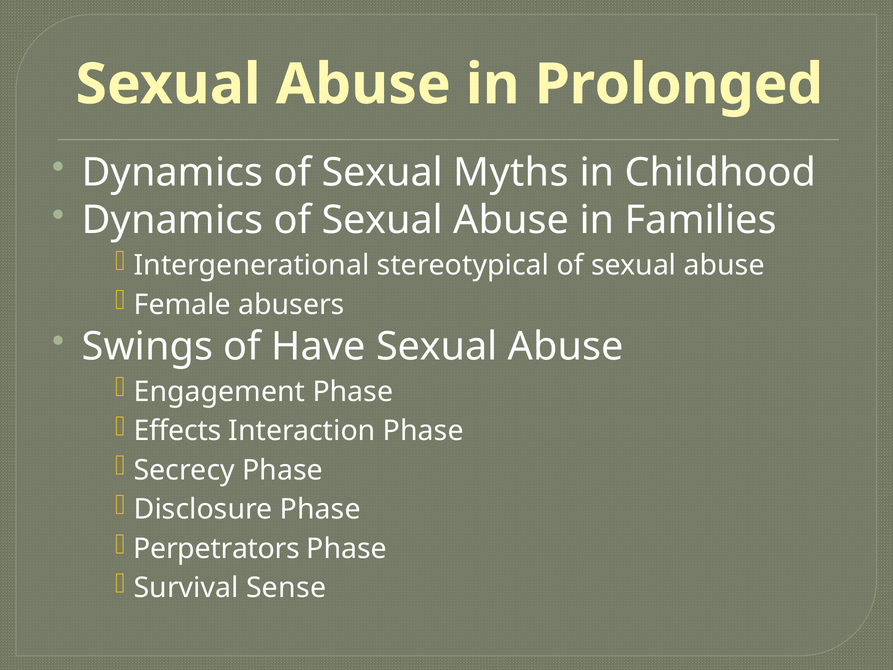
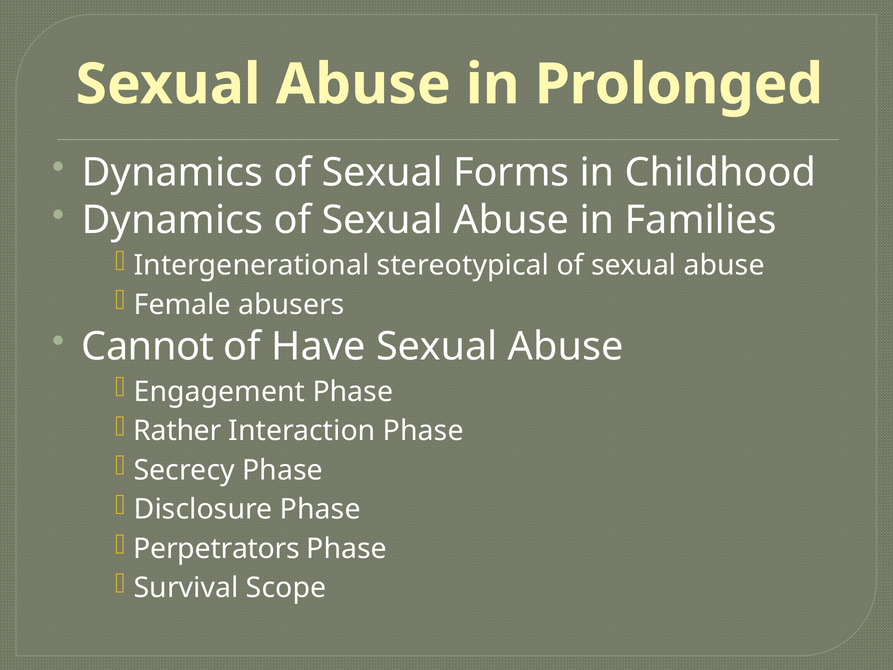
Myths: Myths -> Forms (511, 172)
Swings: Swings -> Cannot (148, 346)
Effects: Effects -> Rather (178, 431)
Sense: Sense -> Scope (286, 588)
